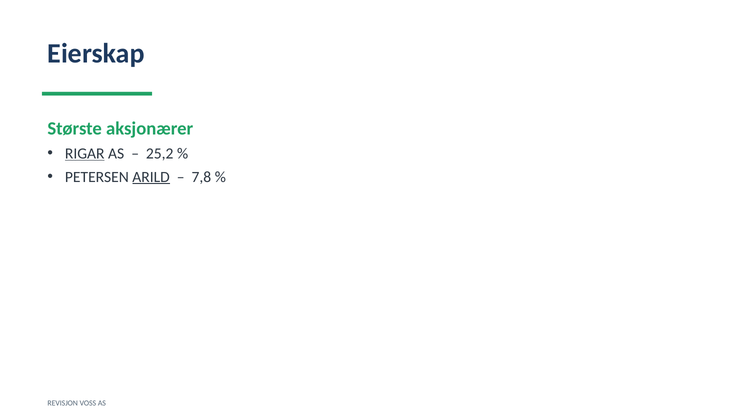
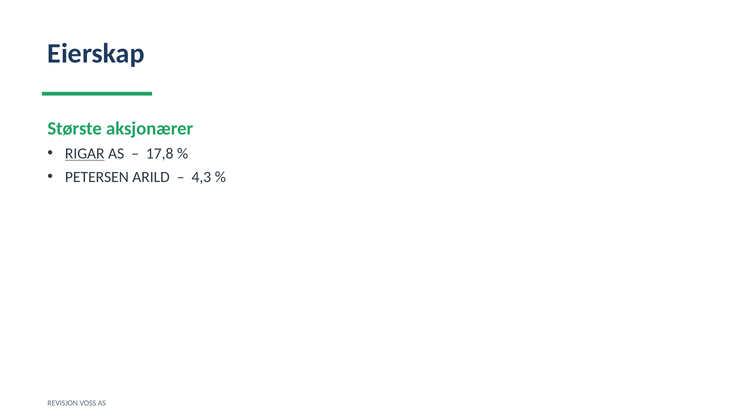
25,2: 25,2 -> 17,8 (160, 153)
ARILD underline: present -> none (151, 177)
7,8: 7,8 -> 4,3 (201, 177)
